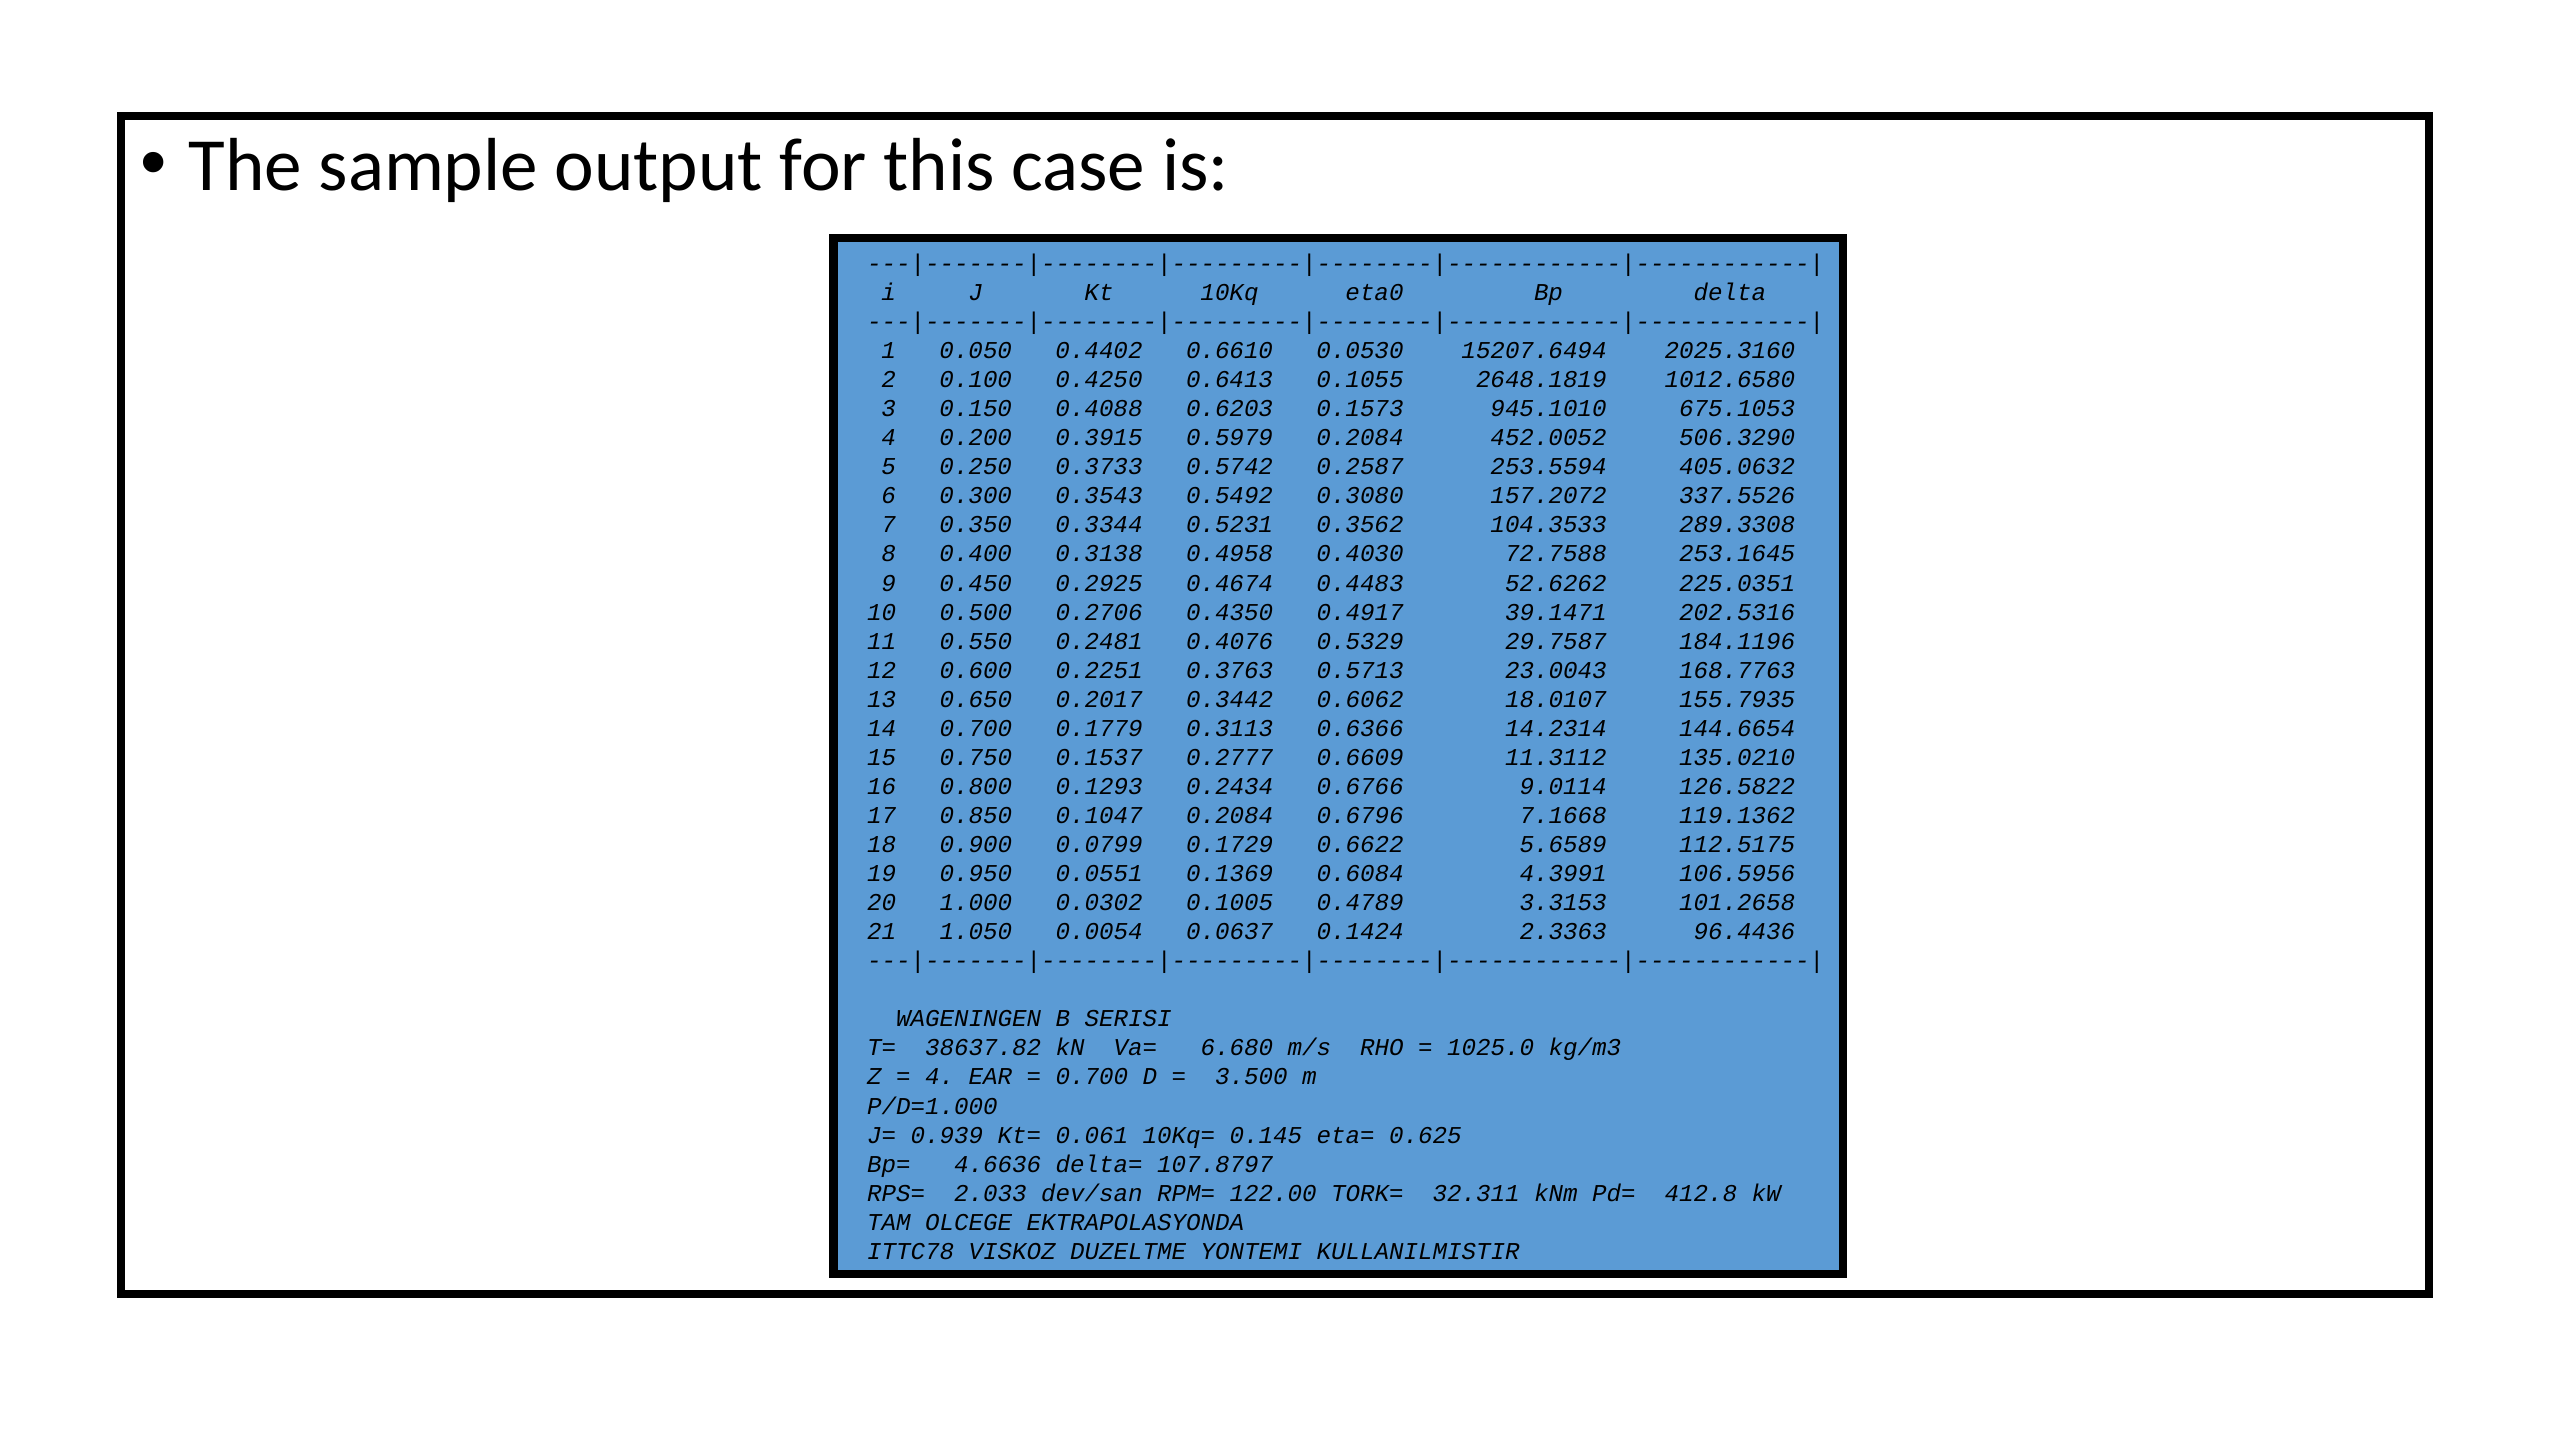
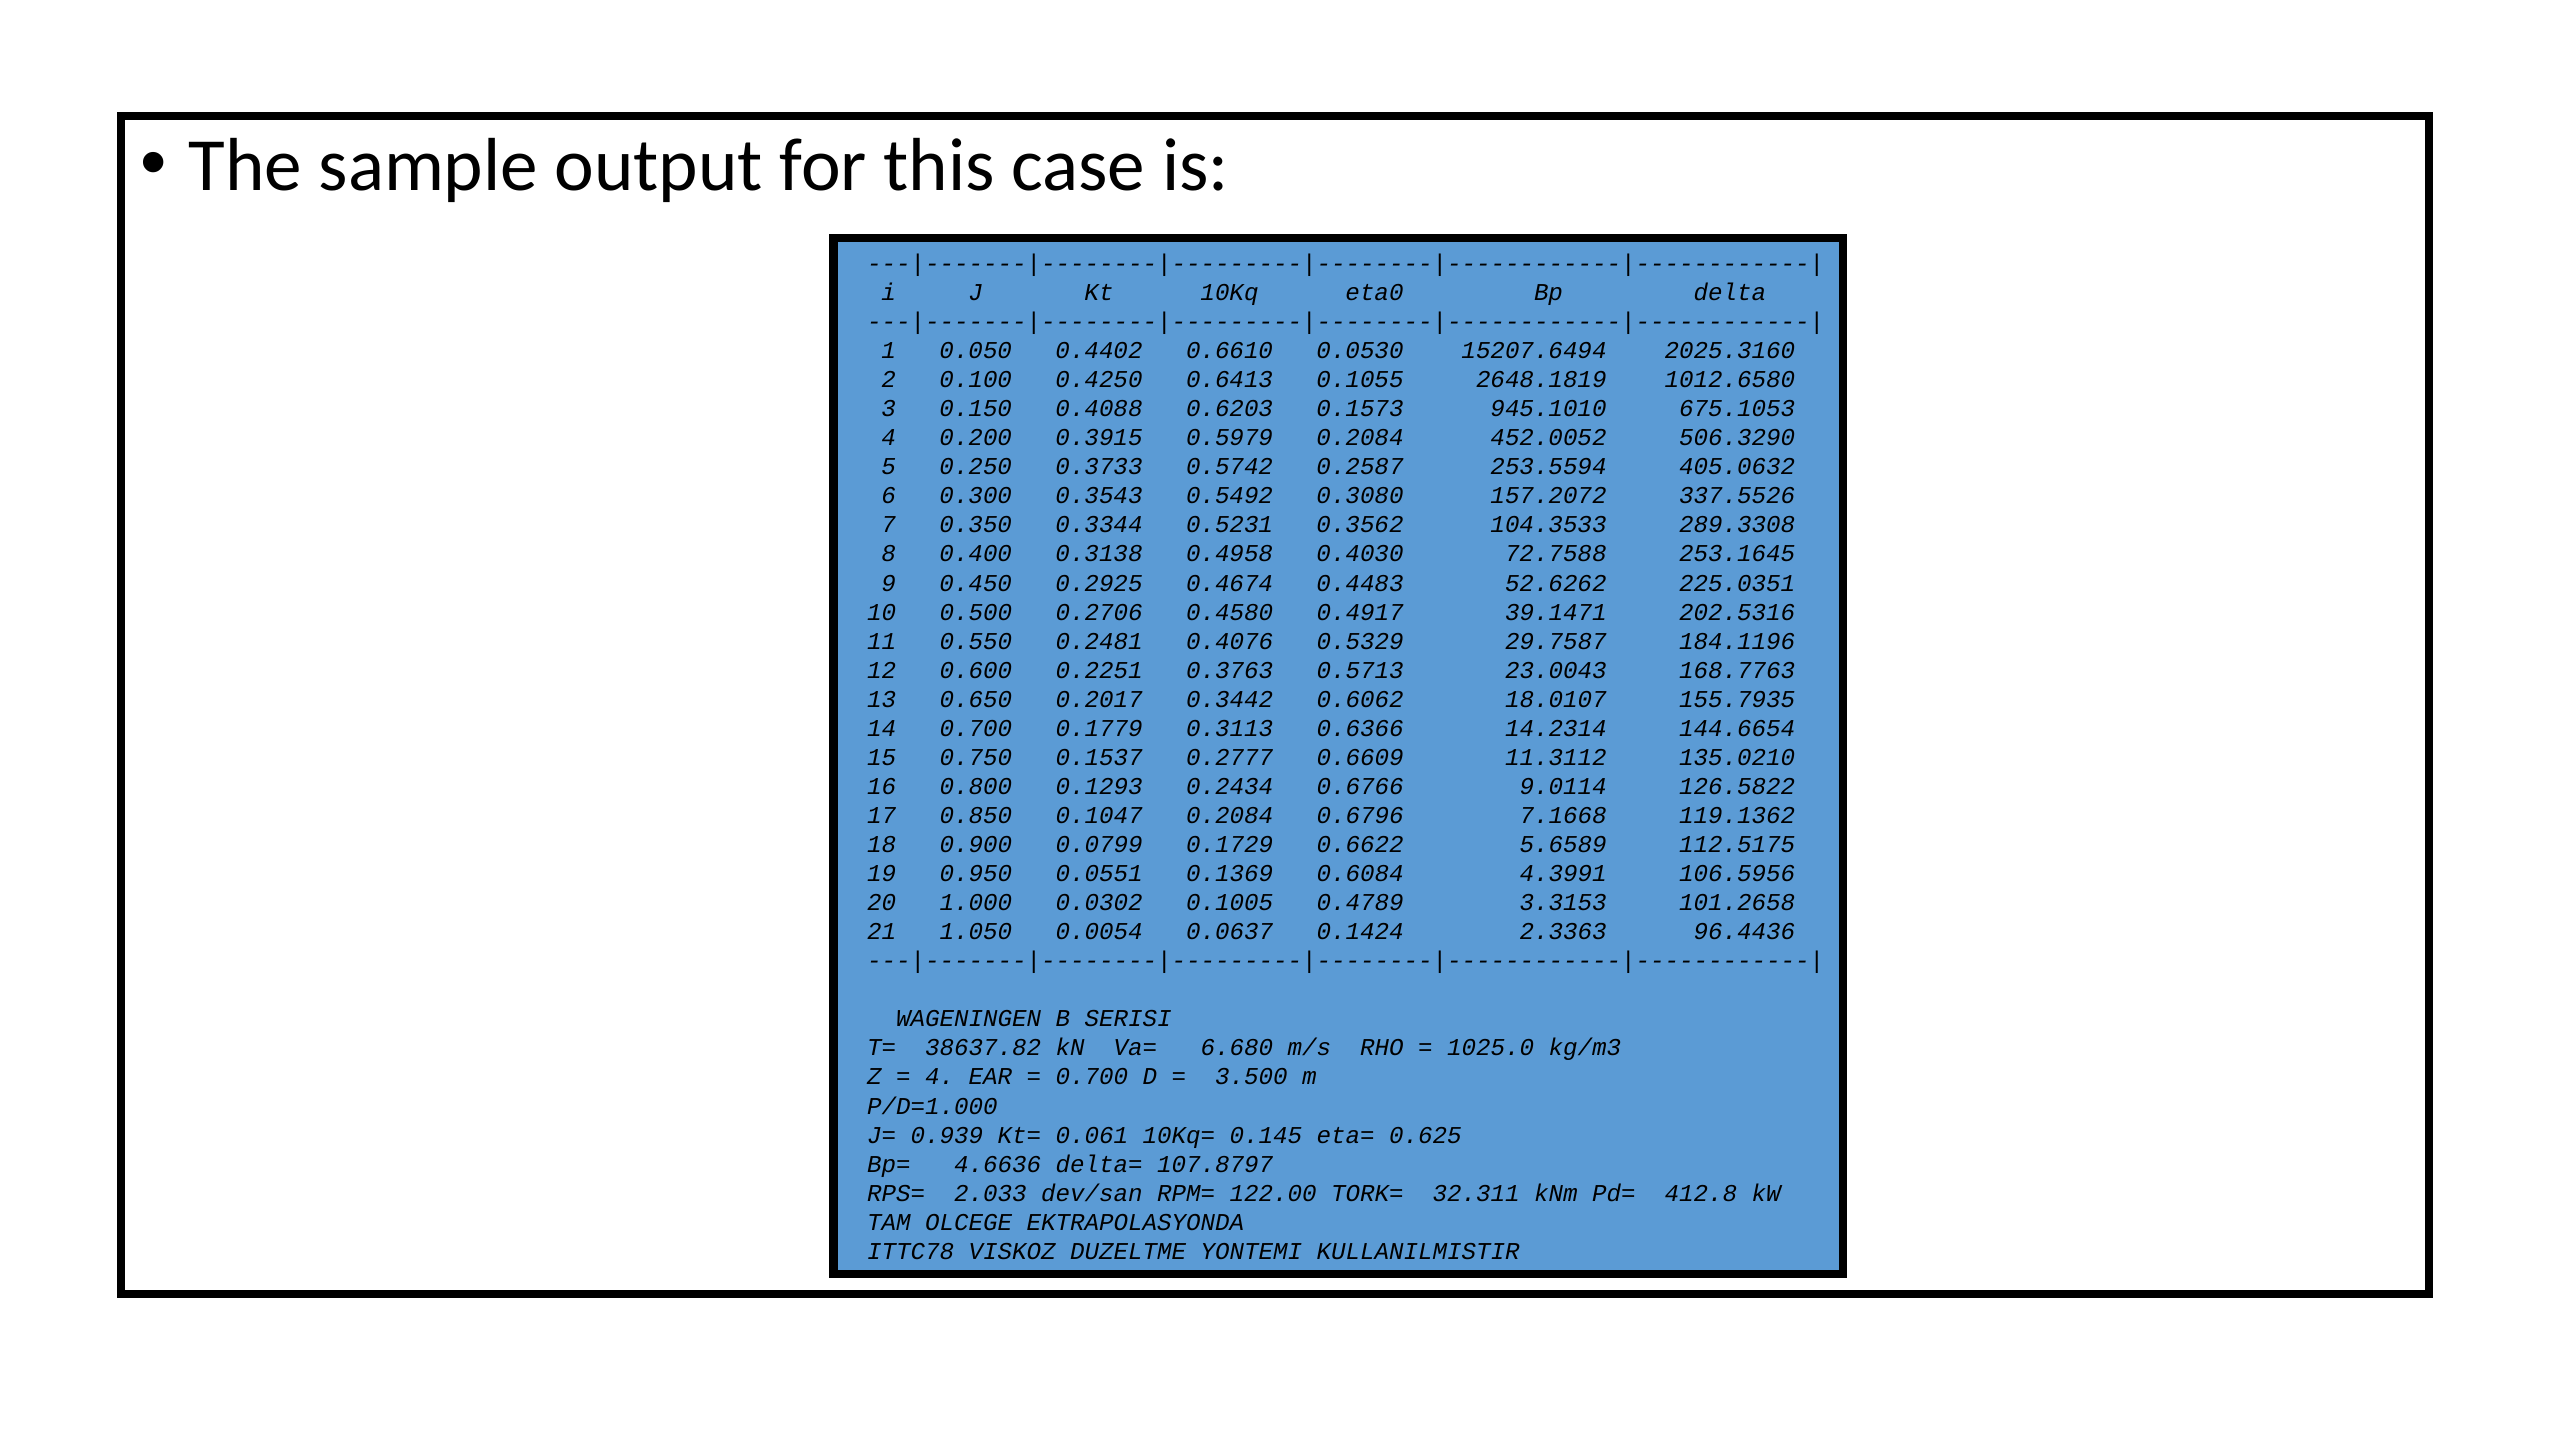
0.4350: 0.4350 -> 0.4580 (1230, 612)
